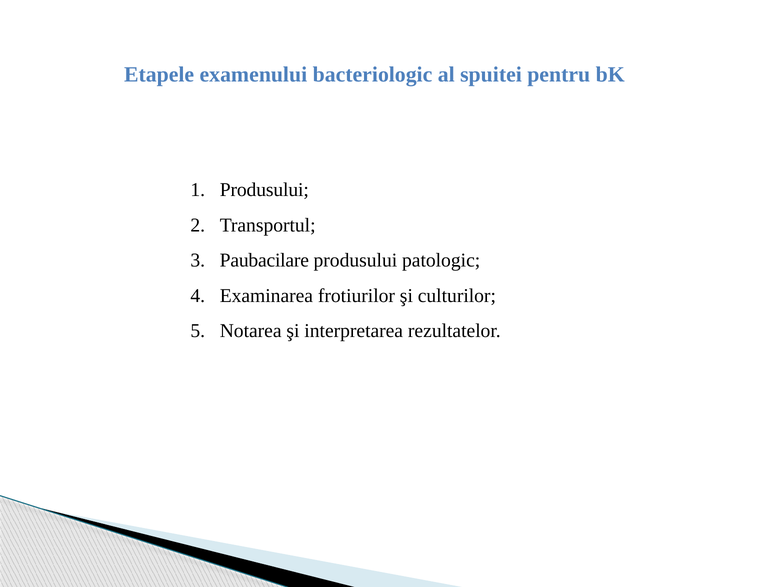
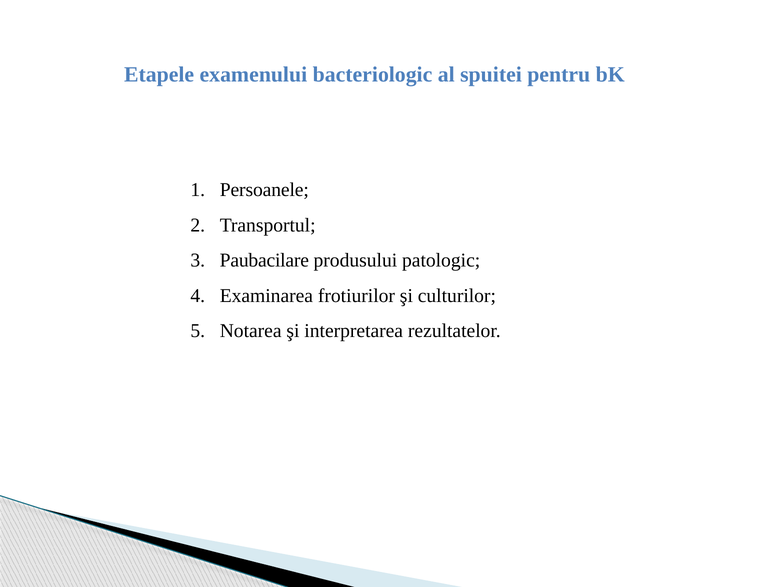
Produsului: Produsului -> Persoanele (264, 190)
